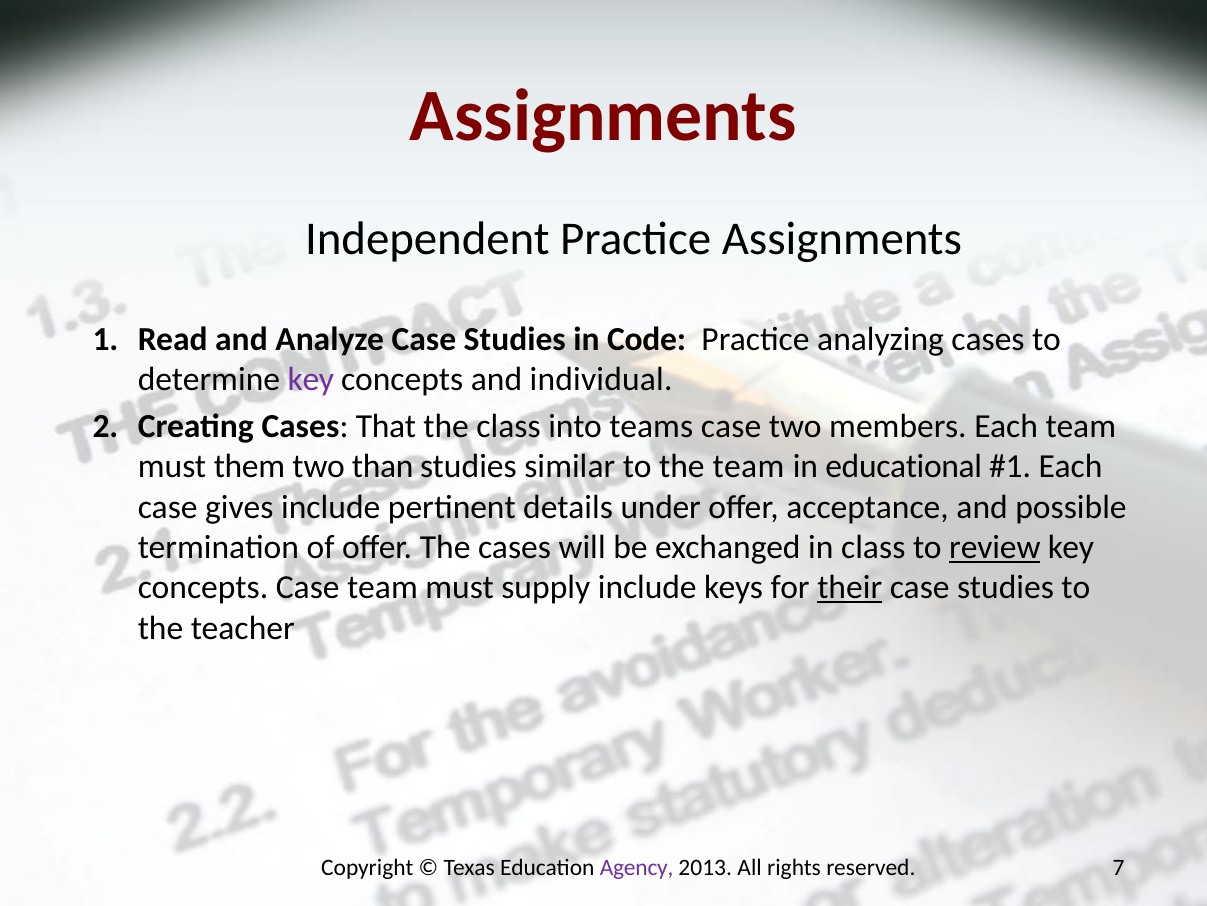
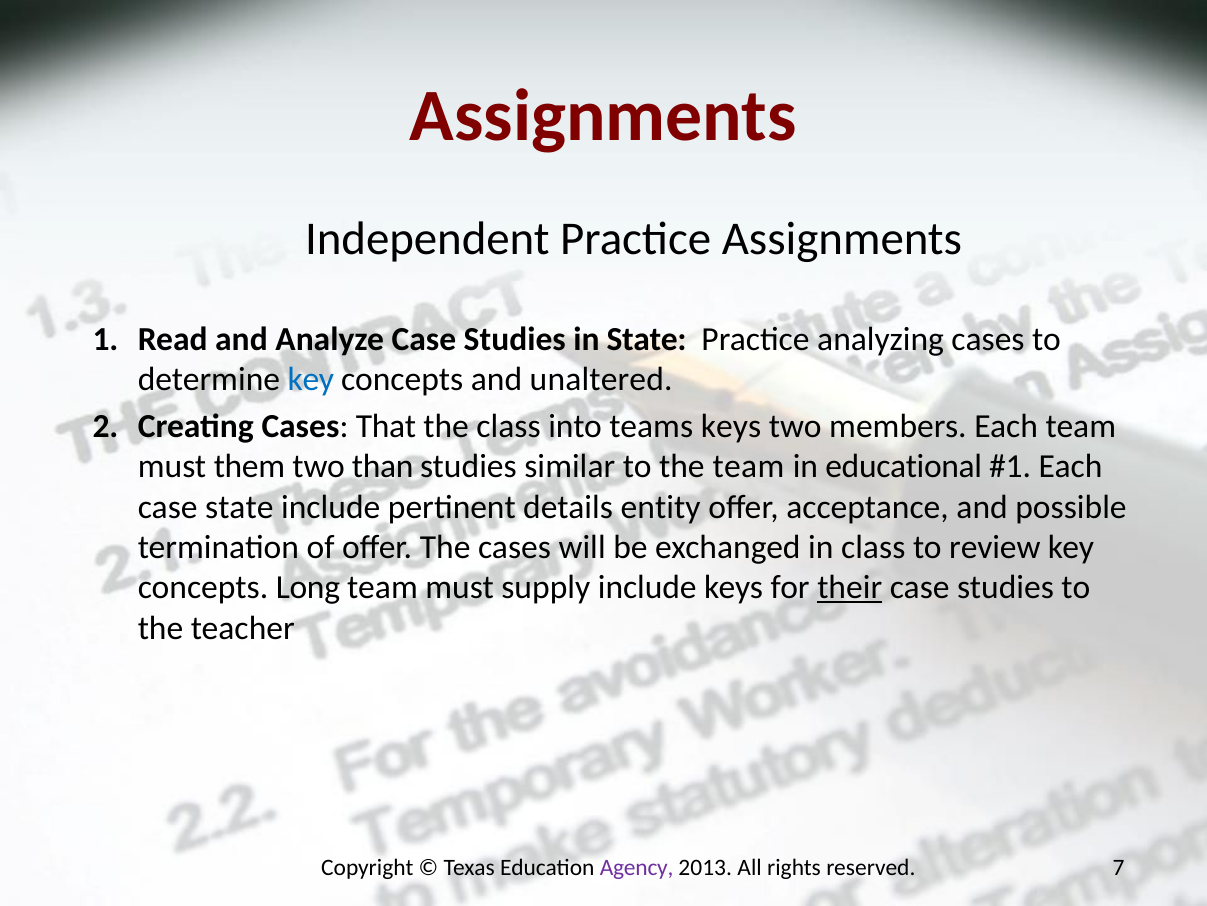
in Code: Code -> State (647, 339)
key colour: purple -> blue (311, 379)
individual: individual -> unaltered (601, 379)
teams case: case -> keys (731, 426)
case gives: gives -> state (239, 507)
under: under -> entity (661, 507)
review underline: present -> none (995, 547)
concepts Case: Case -> Long (308, 587)
